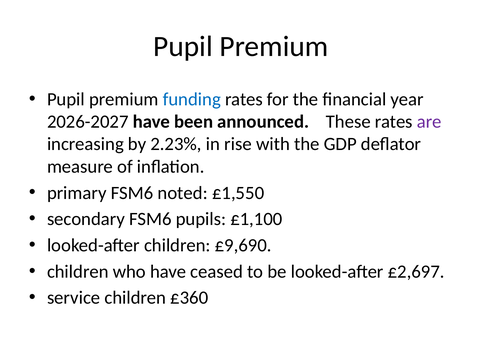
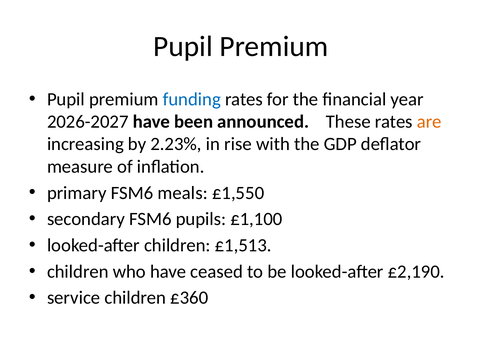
are colour: purple -> orange (429, 122)
noted: noted -> meals (183, 193)
£9,690: £9,690 -> £1,513 (243, 246)
£2,697: £2,697 -> £2,190 (416, 272)
